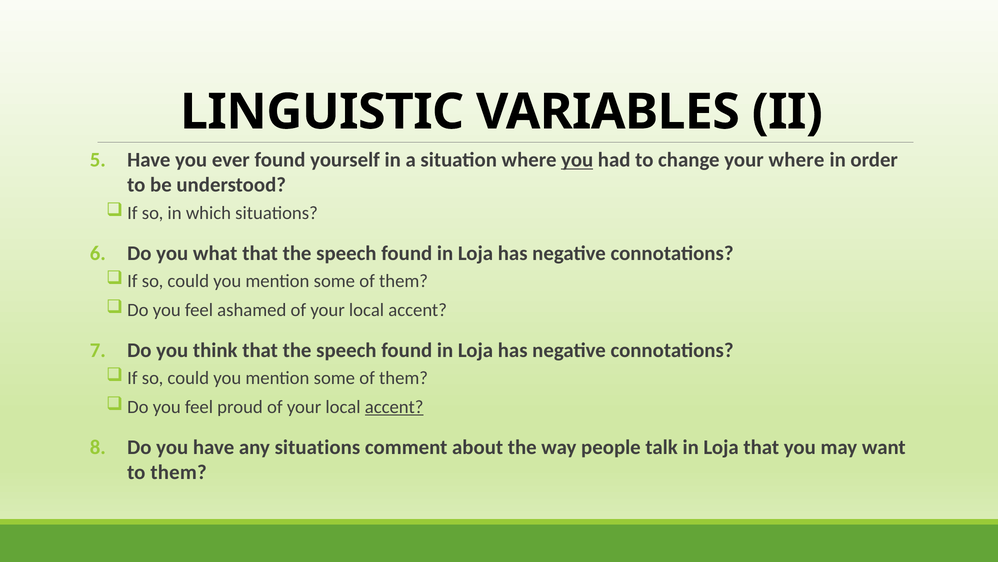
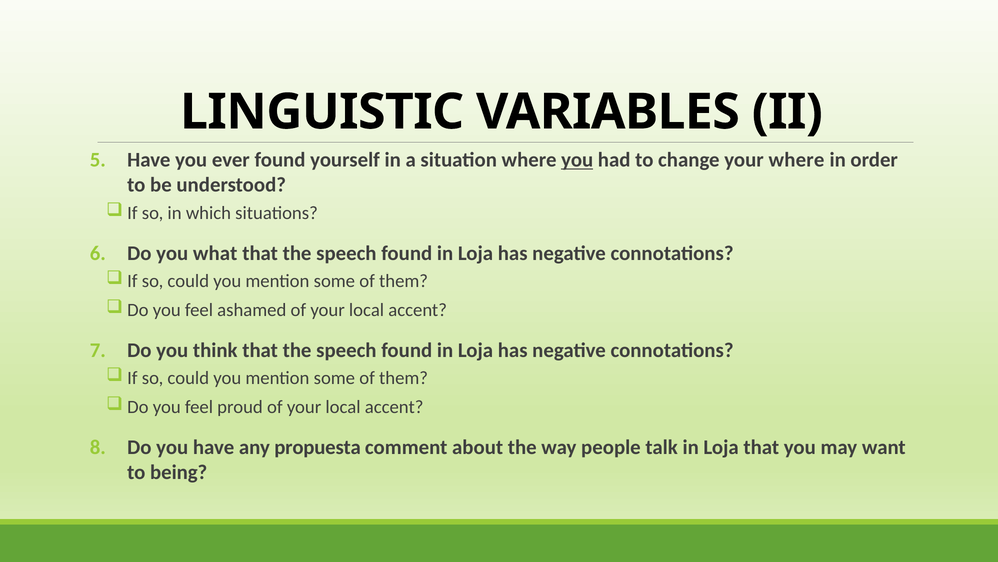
accent underline: present -> none (394, 407)
any situations: situations -> propuesta (318, 447)
to them: them -> being (179, 472)
